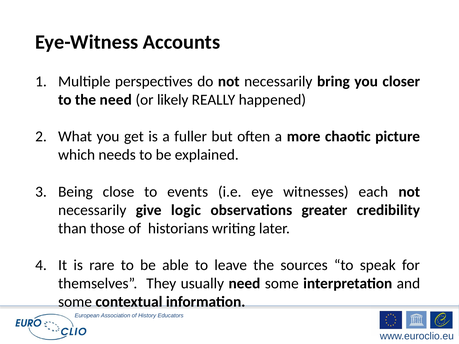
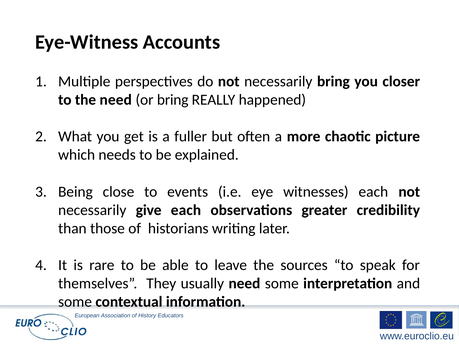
or likely: likely -> bring (173, 100)
give logic: logic -> each (186, 210)
